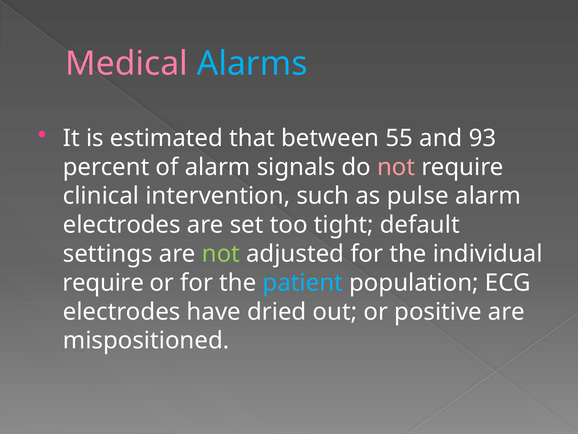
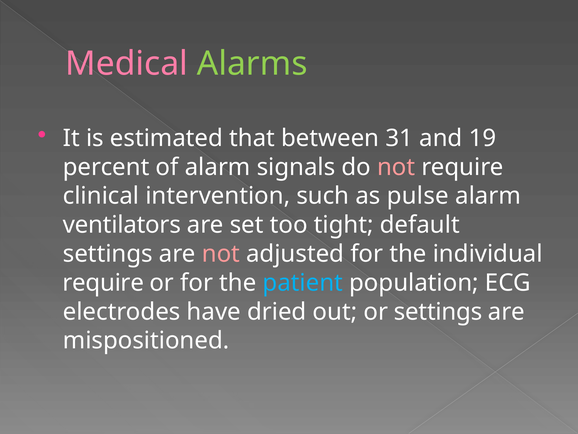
Alarms colour: light blue -> light green (252, 63)
55: 55 -> 31 (399, 138)
93: 93 -> 19 (482, 138)
electrodes: electrodes -> ventilators (122, 225)
not colour: light green -> pink (221, 254)
or positive: positive -> settings (438, 311)
